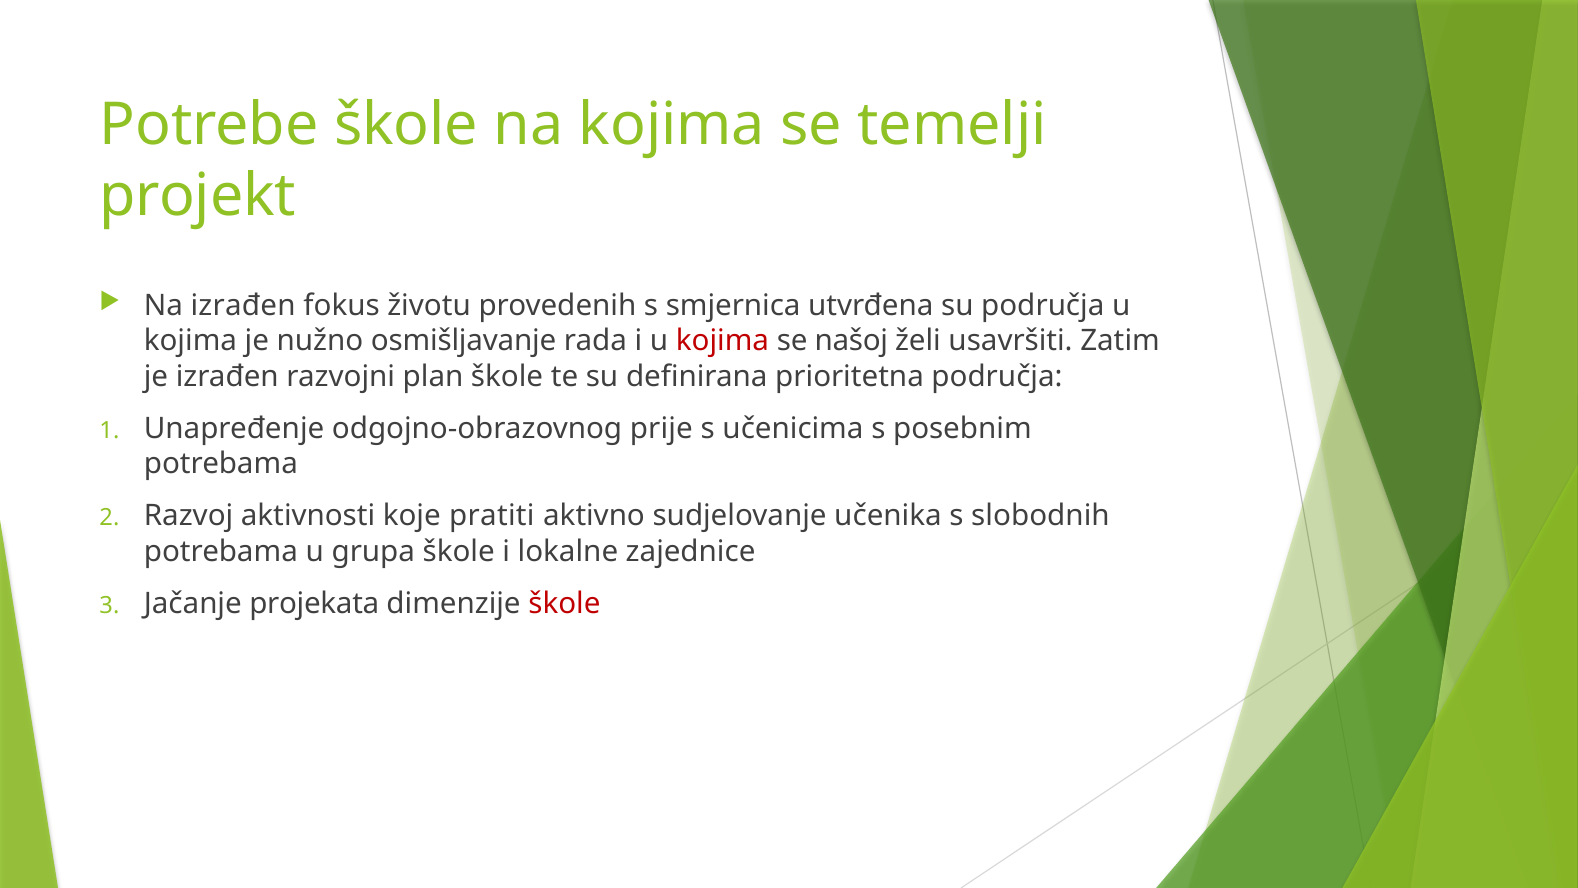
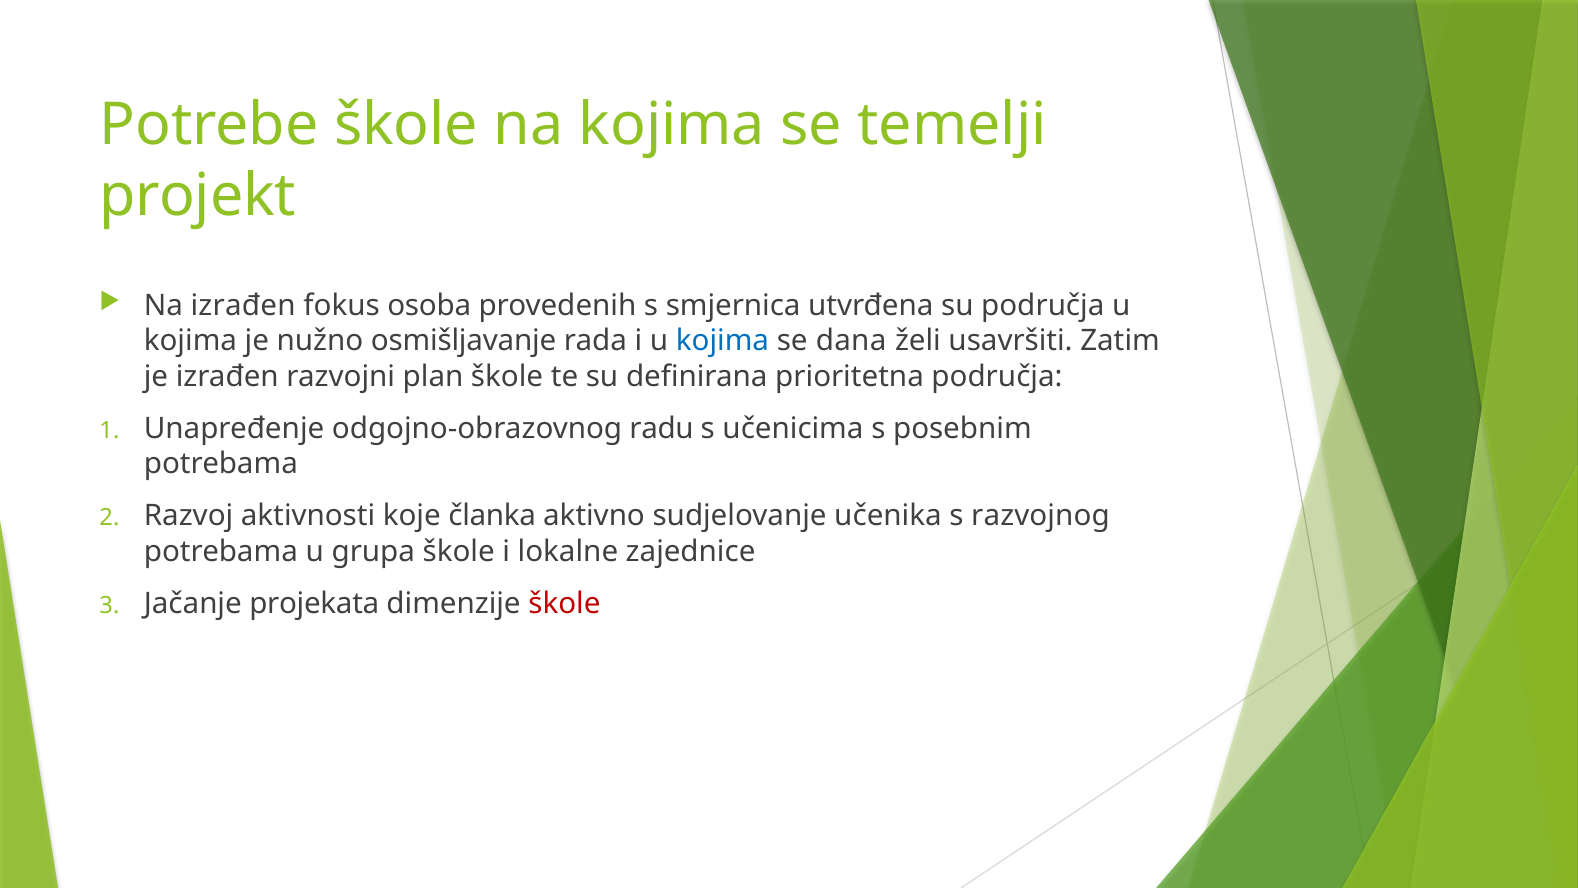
životu: životu -> osoba (429, 305)
kojima colour: red -> blue (722, 341)
našoj: našoj -> dana (851, 341)
prije: prije -> radu (662, 428)
pratiti: pratiti -> članka (492, 516)
slobodnih: slobodnih -> razvojnog (1040, 516)
